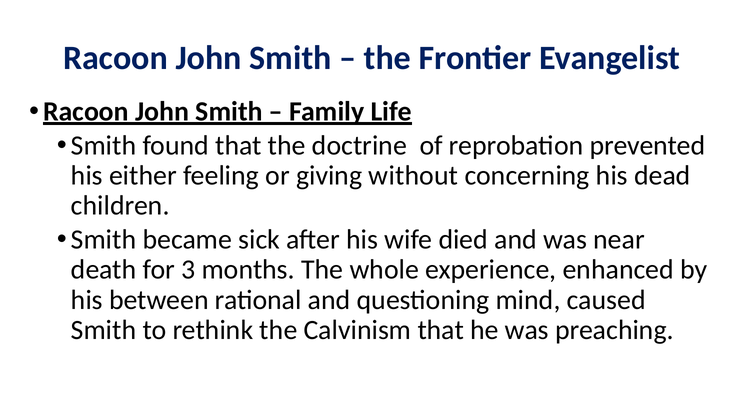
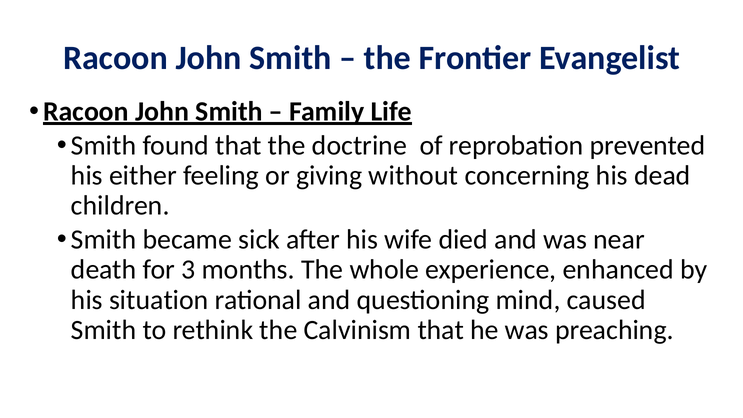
between: between -> situation (159, 300)
